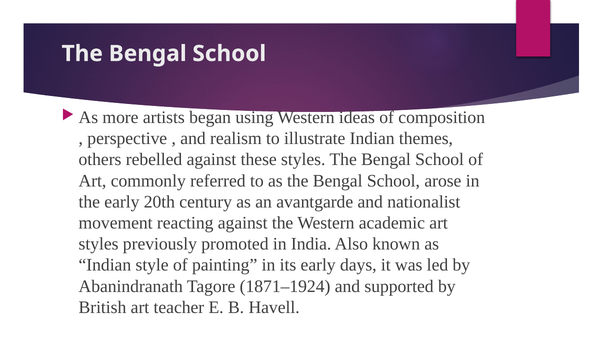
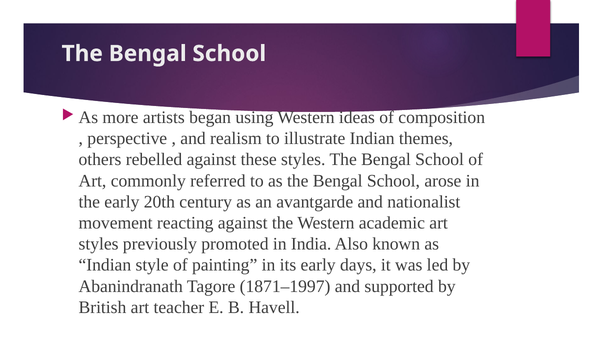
1871–1924: 1871–1924 -> 1871–1997 (285, 286)
